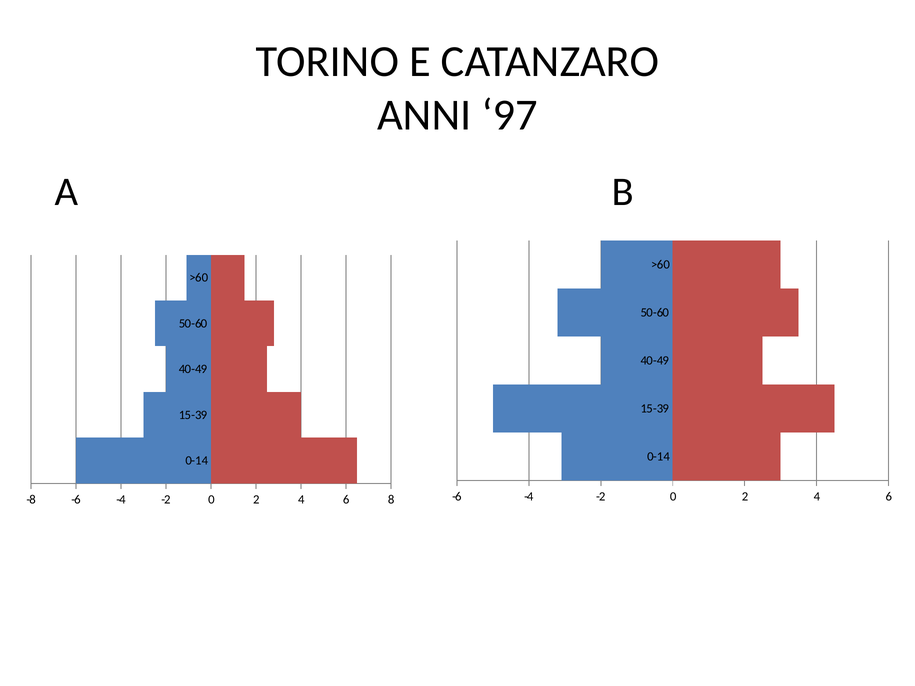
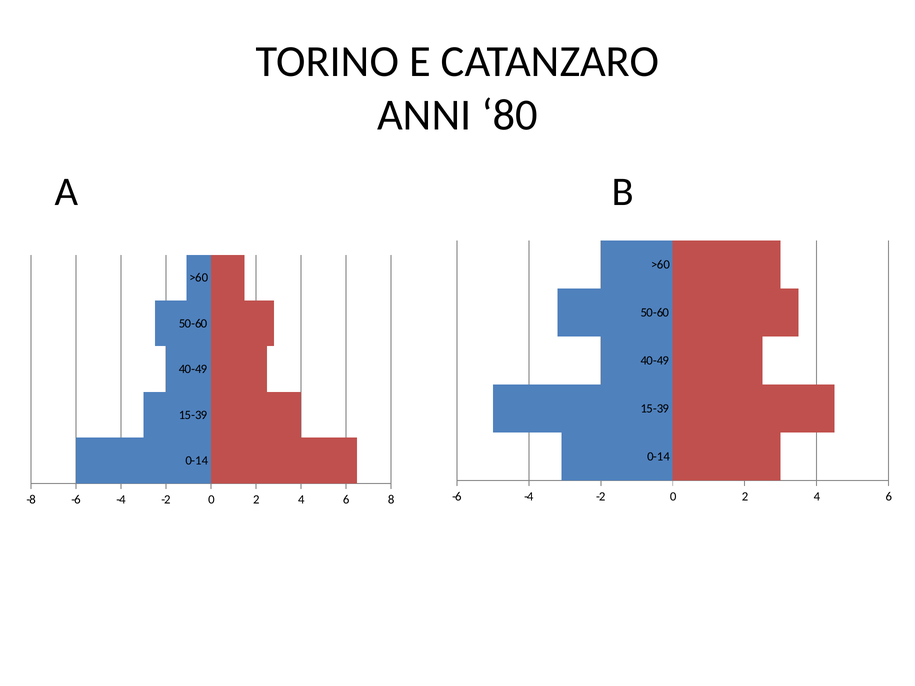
97: 97 -> 80 (510, 115)
